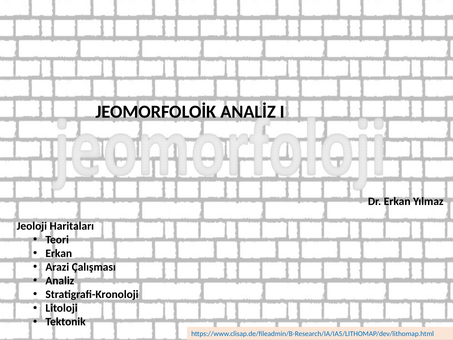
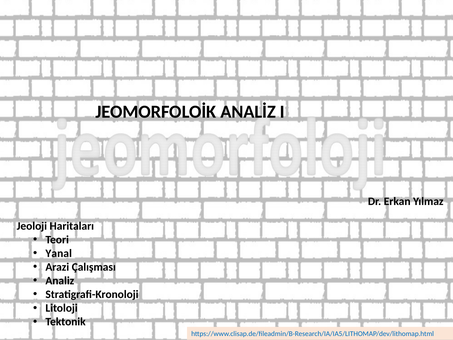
Erkan: Erkan -> Yanal (59, 253)
